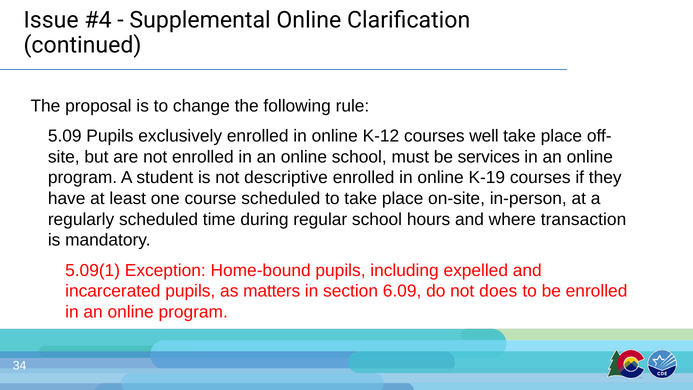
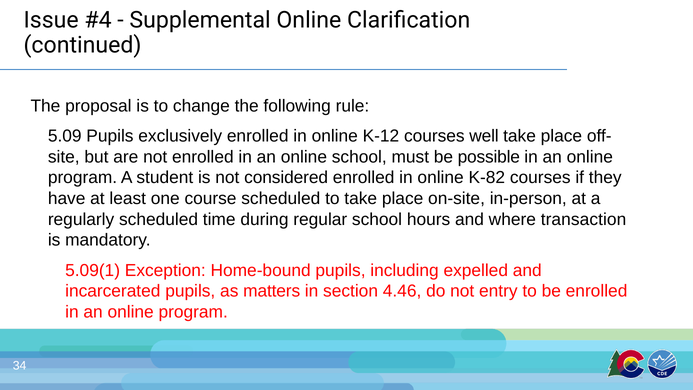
services: services -> possible (489, 157)
descriptive: descriptive -> considered (286, 178)
K-19: K-19 -> K-82 (487, 178)
6.09: 6.09 -> 4.46 (402, 291)
does: does -> entry (498, 291)
